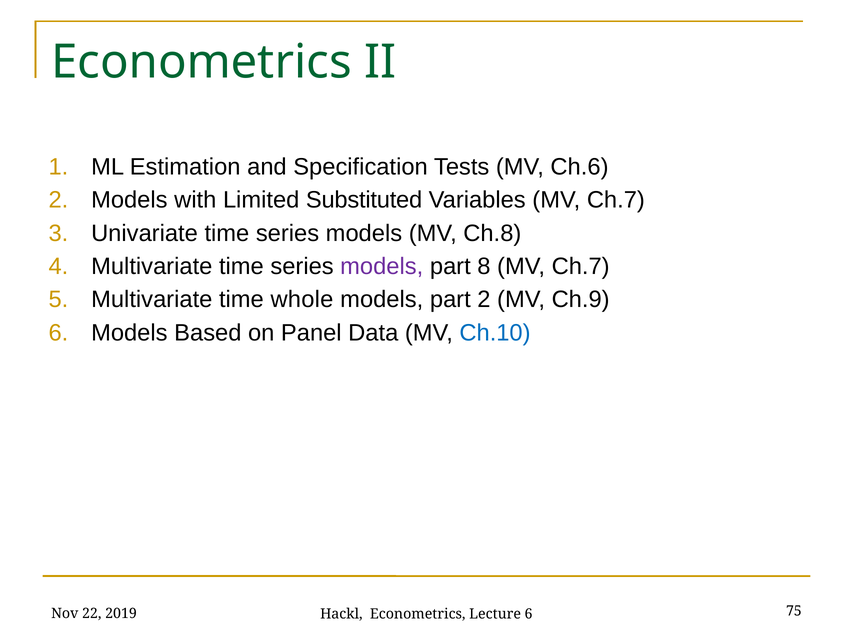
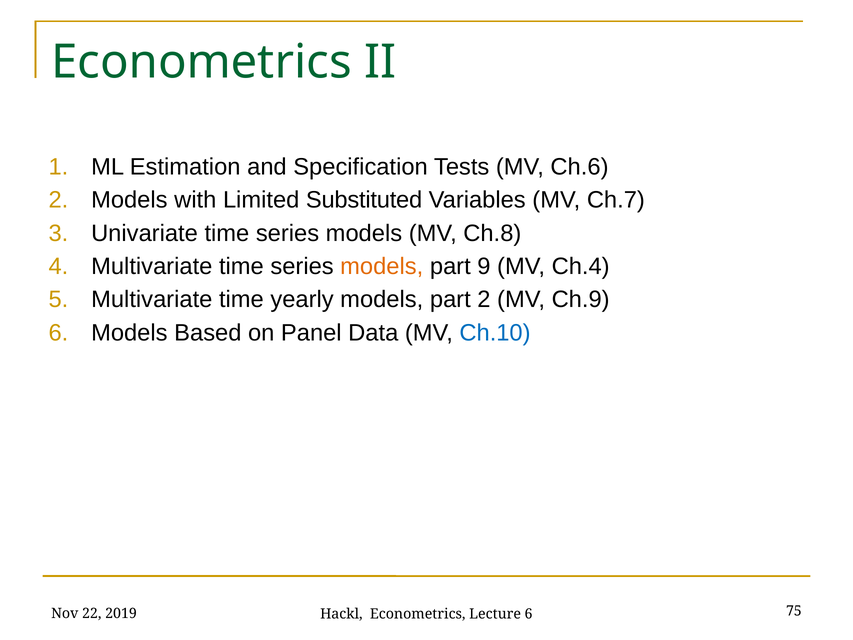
models colour: purple -> orange (382, 266)
8: 8 -> 9 (484, 266)
Ch.7: Ch.7 -> Ch.4 (581, 266)
whole: whole -> yearly (302, 299)
